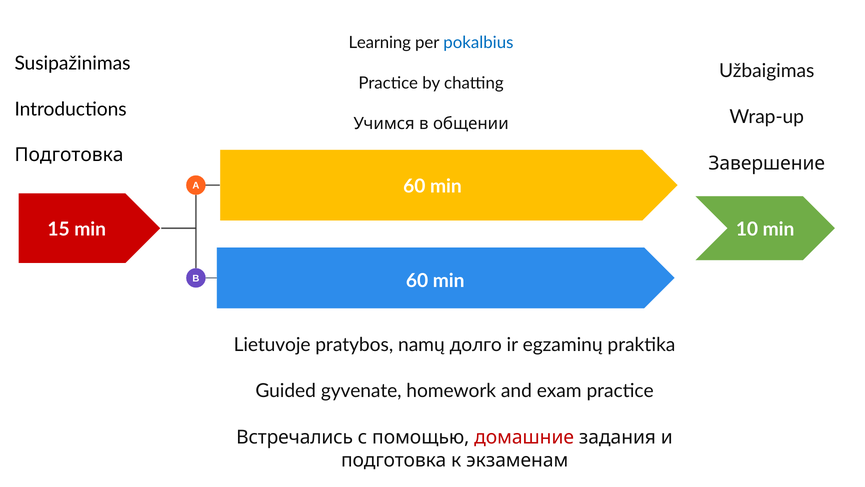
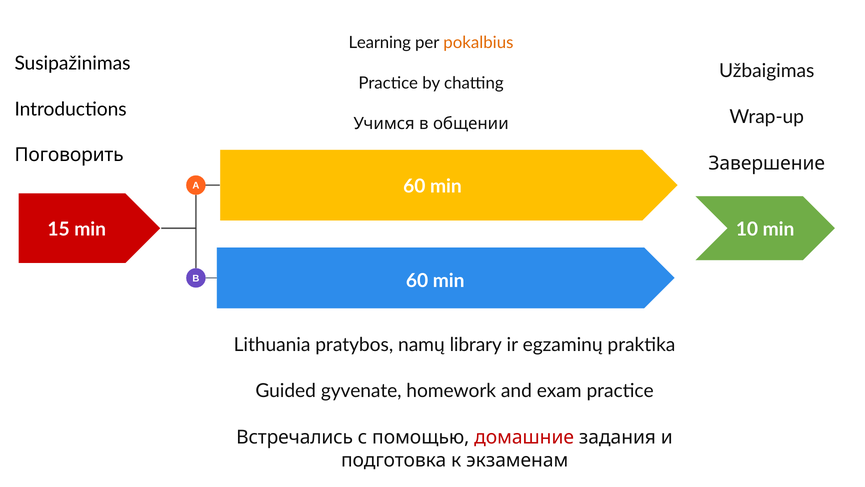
pokalbius colour: blue -> orange (478, 43)
Подготовка: Подготовка -> Поговорить (69, 155)
Lietuvoje: Lietuvoje -> Lithuania (272, 345)
долго: долго -> library (476, 345)
